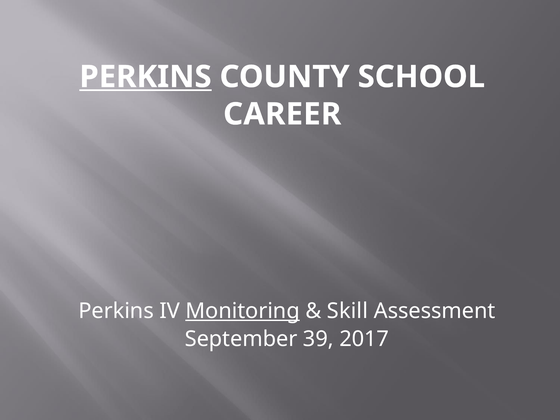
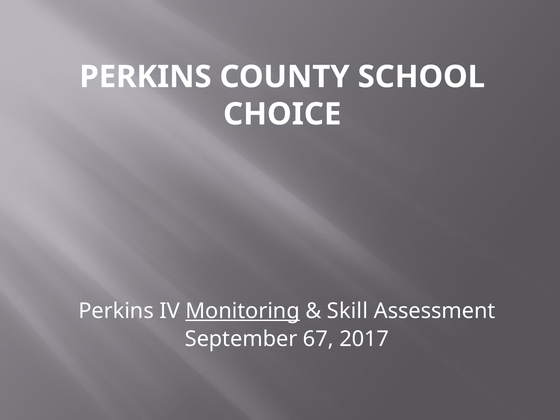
PERKINS underline: present -> none (146, 77)
CAREER: CAREER -> CHOICE (282, 114)
39: 39 -> 67 (318, 339)
